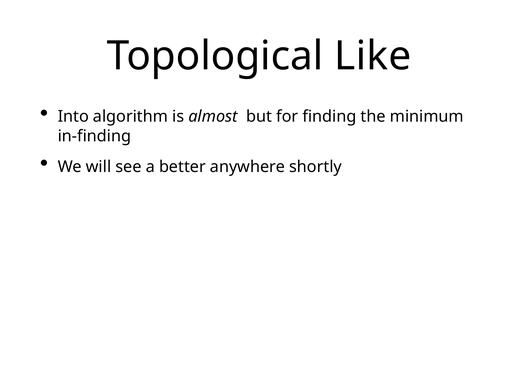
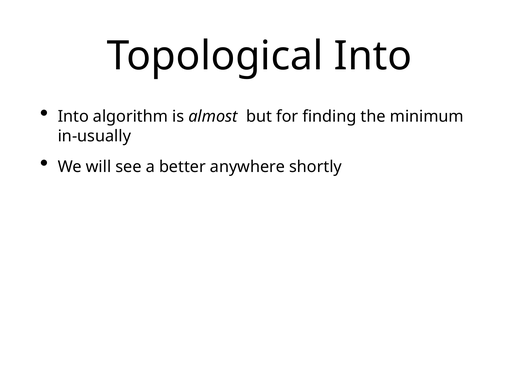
Topological Like: Like -> Into (373, 56)
in-finding: in-finding -> in-usually (94, 136)
